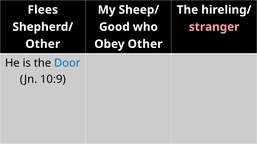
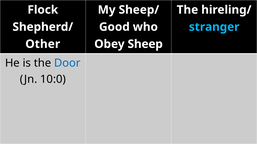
Flees: Flees -> Flock (43, 10)
stranger colour: pink -> light blue (214, 27)
Obey Other: Other -> Sheep (145, 44)
10:9: 10:9 -> 10:0 (53, 80)
